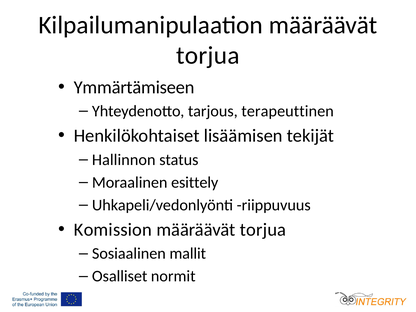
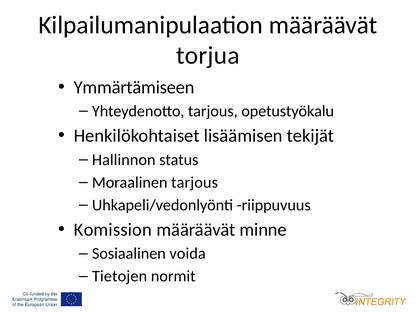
terapeuttinen: terapeuttinen -> opetustyökalu (288, 111)
Moraalinen esittely: esittely -> tarjous (195, 182)
torjua: torjua -> minne (263, 230)
mallit: mallit -> voida (188, 254)
Osalliset: Osalliset -> Tietojen (120, 276)
